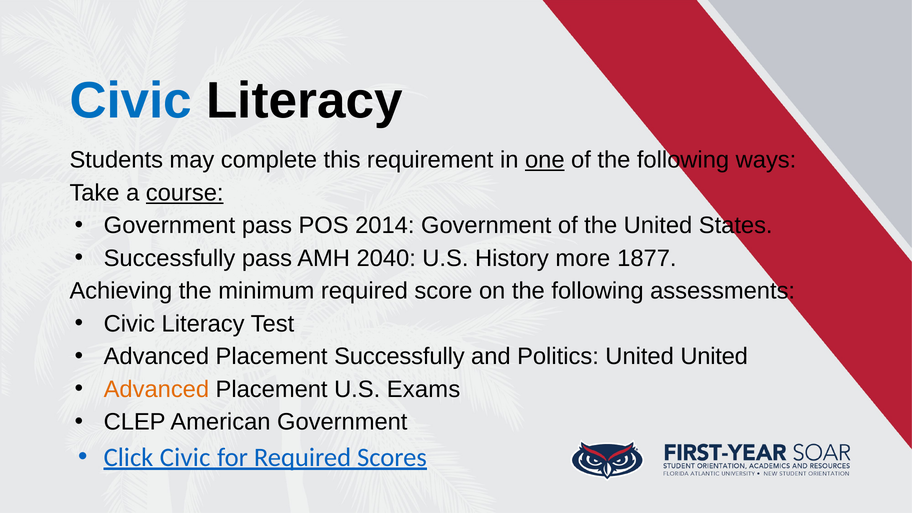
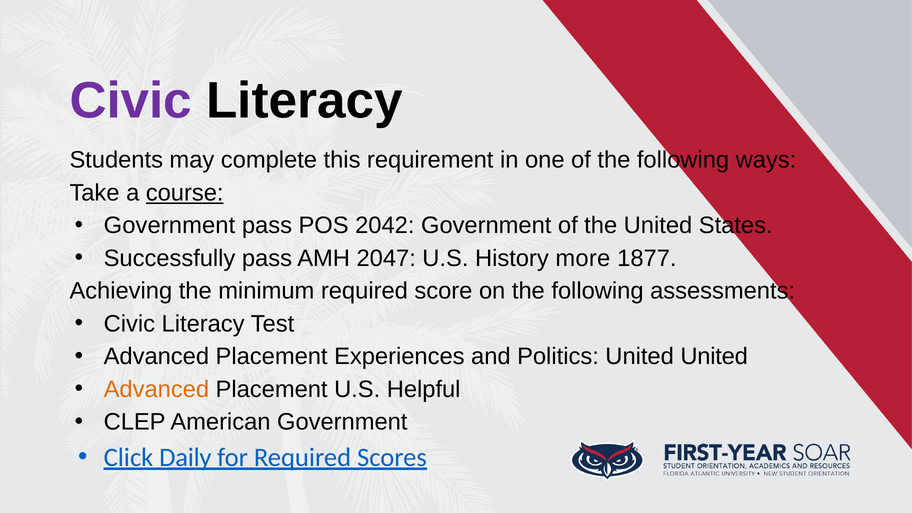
Civic colour: blue -> purple (131, 101)
one underline: present -> none (545, 160)
2014: 2014 -> 2042 (385, 226)
2040: 2040 -> 2047 (386, 258)
Placement Successfully: Successfully -> Experiences (399, 357)
Exams: Exams -> Helpful (424, 389)
Click Civic: Civic -> Daily (185, 457)
